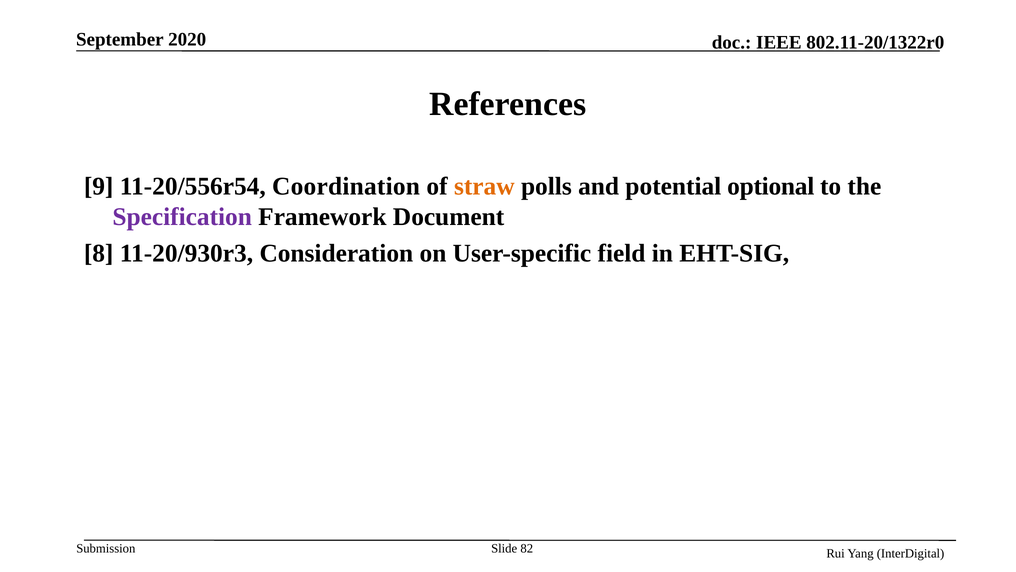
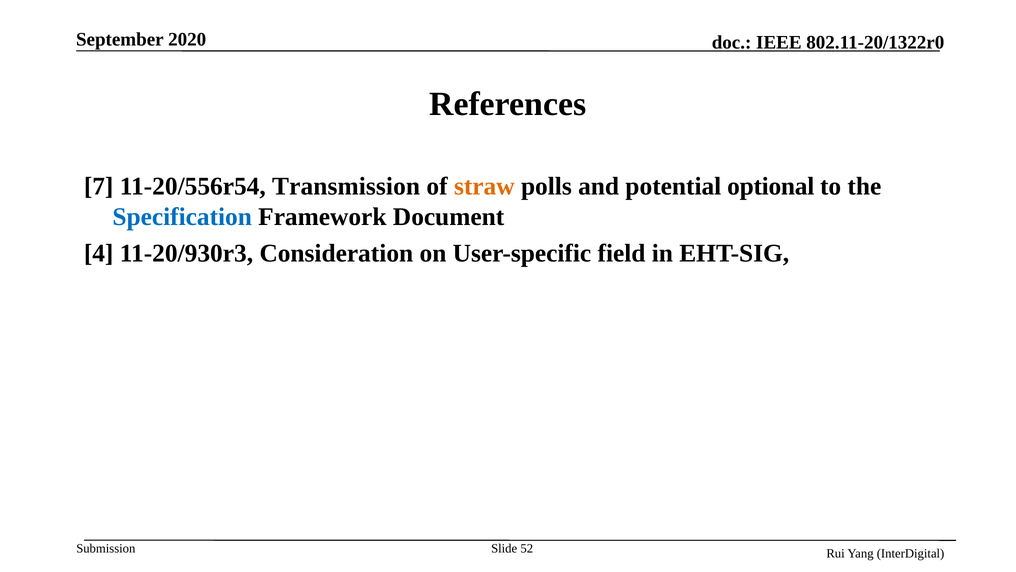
9: 9 -> 7 (99, 186)
Coordination: Coordination -> Transmission (346, 186)
Specification colour: purple -> blue (182, 216)
8: 8 -> 4 (99, 253)
82: 82 -> 52 (527, 548)
